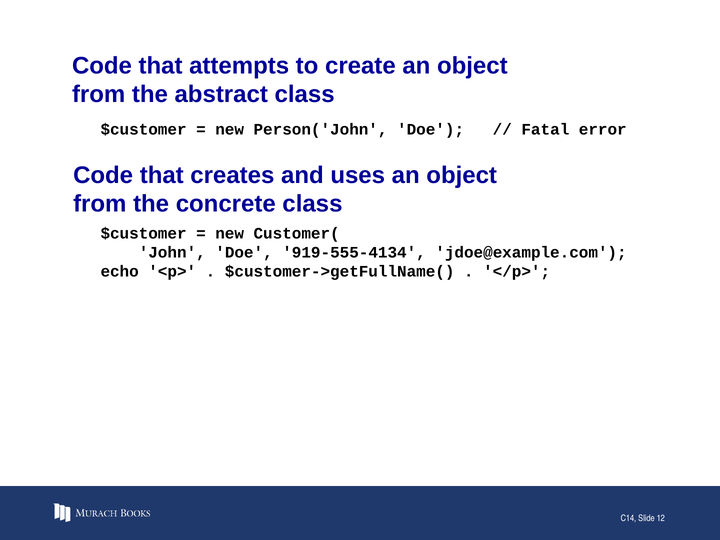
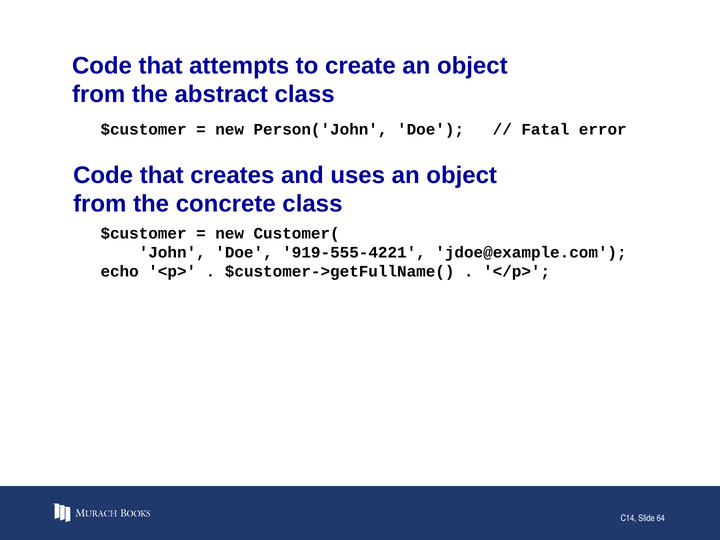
919-555-4134: 919-555-4134 -> 919-555-4221 (354, 253)
12: 12 -> 64 (661, 518)
